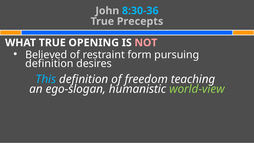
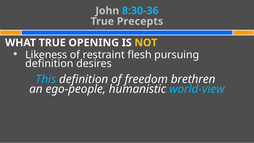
NOT colour: pink -> yellow (146, 43)
Believed: Believed -> Likeness (46, 55)
form: form -> flesh (140, 55)
teaching: teaching -> brethren (193, 79)
ego-slogan: ego-slogan -> ego-people (76, 89)
world-view colour: light green -> light blue (197, 89)
